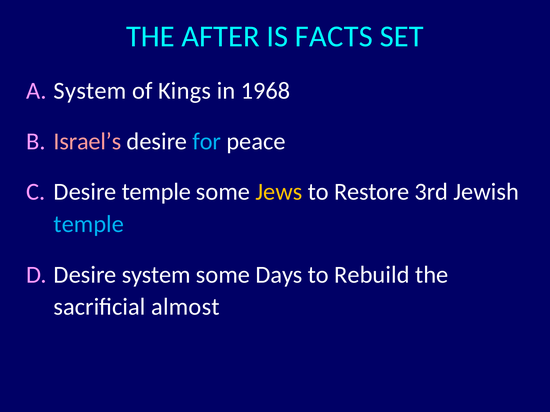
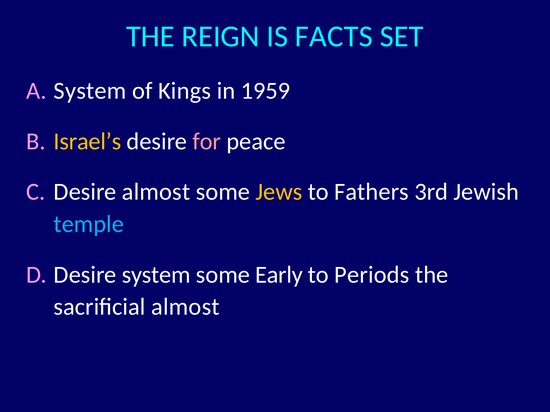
AFTER: AFTER -> REIGN (221, 36)
1968: 1968 -> 1959 (266, 91)
Israel’s colour: pink -> yellow (87, 141)
for colour: light blue -> pink (207, 141)
Desire temple: temple -> almost (156, 192)
Restore: Restore -> Fathers (372, 192)
Days: Days -> Early (279, 275)
Rebuild: Rebuild -> Periods (372, 275)
